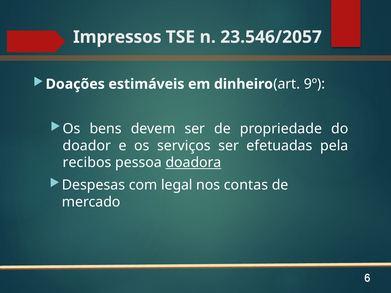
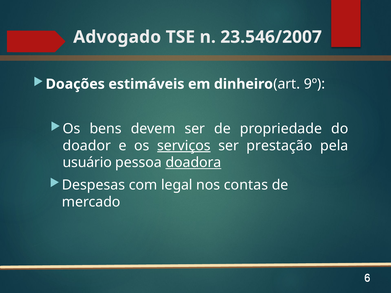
Impressos: Impressos -> Advogado (117, 37)
23.546/2057: 23.546/2057 -> 23.546/2007 (271, 37)
serviços underline: none -> present (184, 146)
efetuadas: efetuadas -> prestação (279, 146)
recibos: recibos -> usuário (87, 163)
